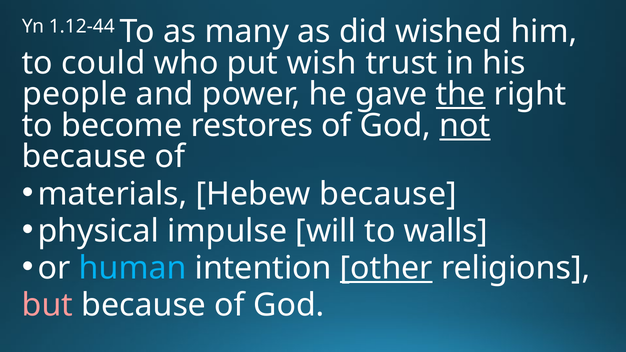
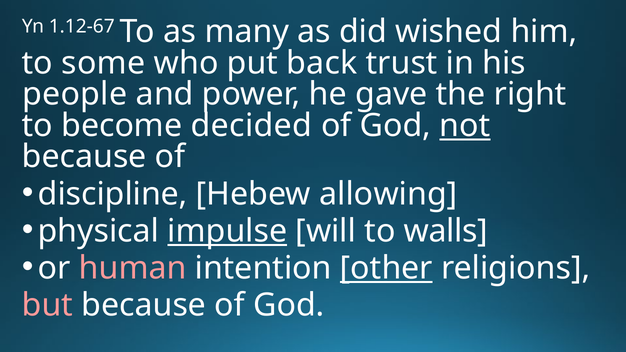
1.12-44: 1.12-44 -> 1.12-67 (82, 26)
could: could -> some (103, 63)
wish: wish -> back (322, 63)
the underline: present -> none (461, 94)
restores: restores -> decided (251, 126)
materials: materials -> discipline (113, 194)
Hebew because: because -> allowing (388, 194)
impulse underline: none -> present (227, 231)
human colour: light blue -> pink (133, 268)
